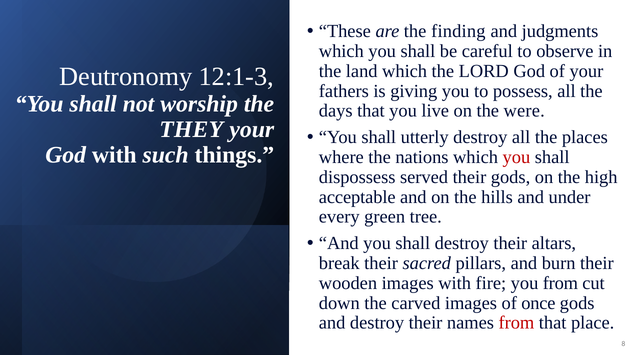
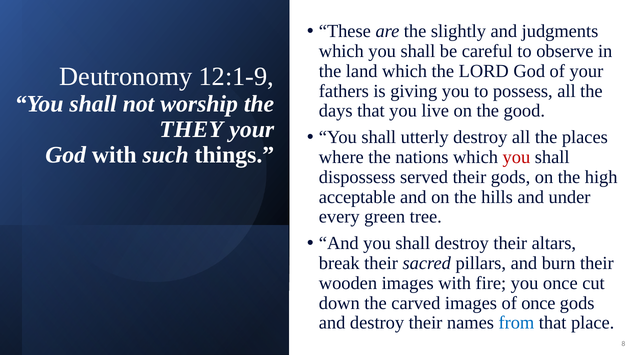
finding: finding -> slightly (458, 31)
12:1-3: 12:1-3 -> 12:1-9 (236, 77)
were: were -> good (524, 111)
you from: from -> once (560, 284)
from colour: red -> blue (516, 323)
